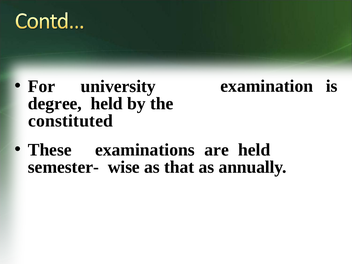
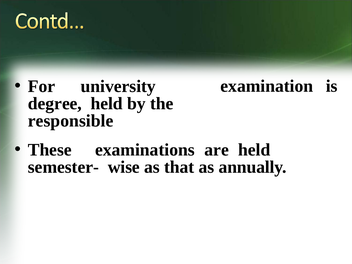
constituted: constituted -> responsible (71, 121)
